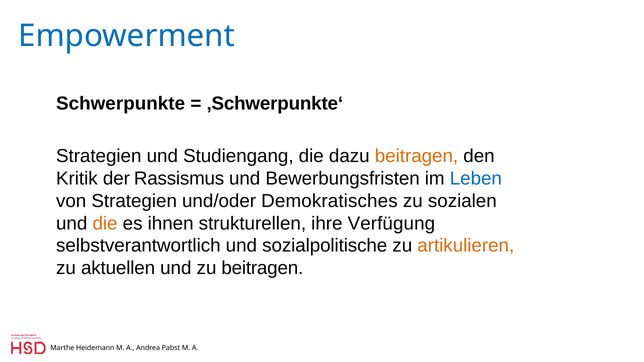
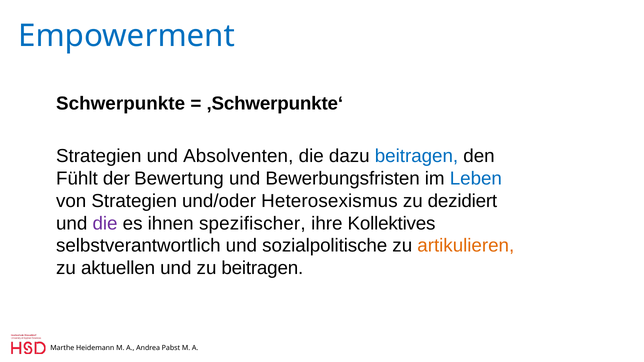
Studiengang: Studiengang -> Absolventen (238, 156)
beitragen colour: orange -> blue (416, 156)
Kritik: Kritik -> Fühlt (77, 178)
Rassismus: Rassismus -> Bewertung (179, 178)
Demokratisches: Demokratisches -> Heterosexismus (329, 201)
sozialen: sozialen -> dezidiert (462, 201)
die colour: orange -> purple (105, 223)
strukturellen: strukturellen -> spezifischer (252, 223)
Verfügung: Verfügung -> Kollektives (392, 223)
